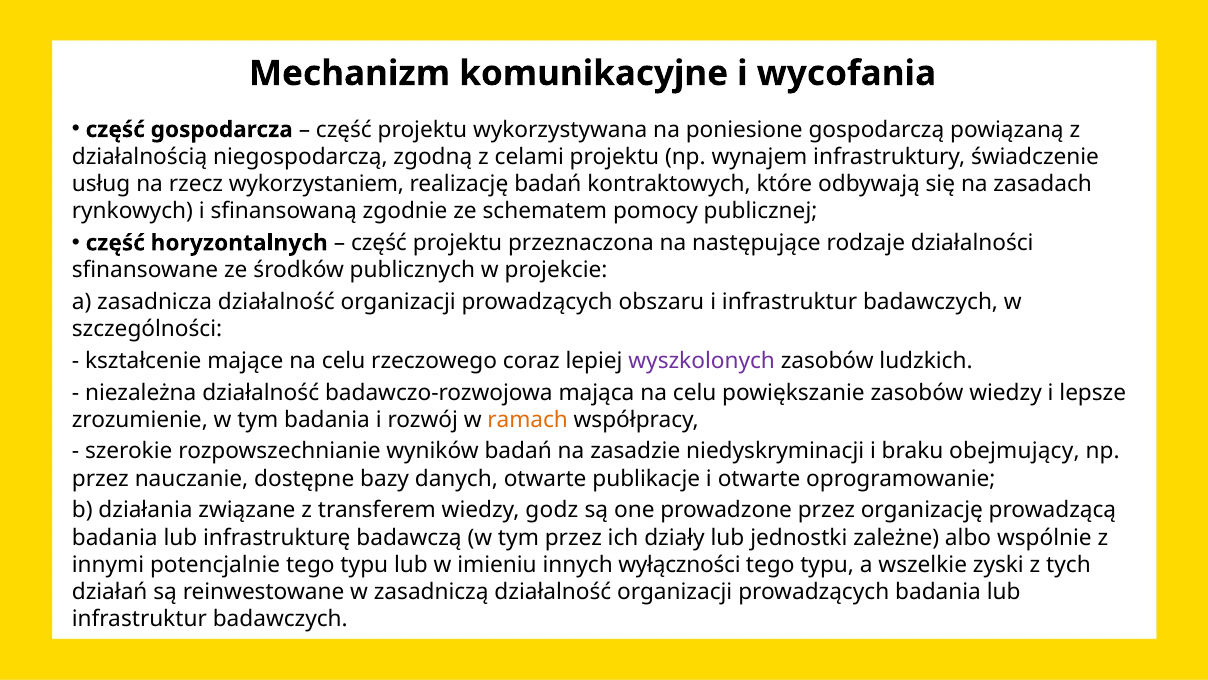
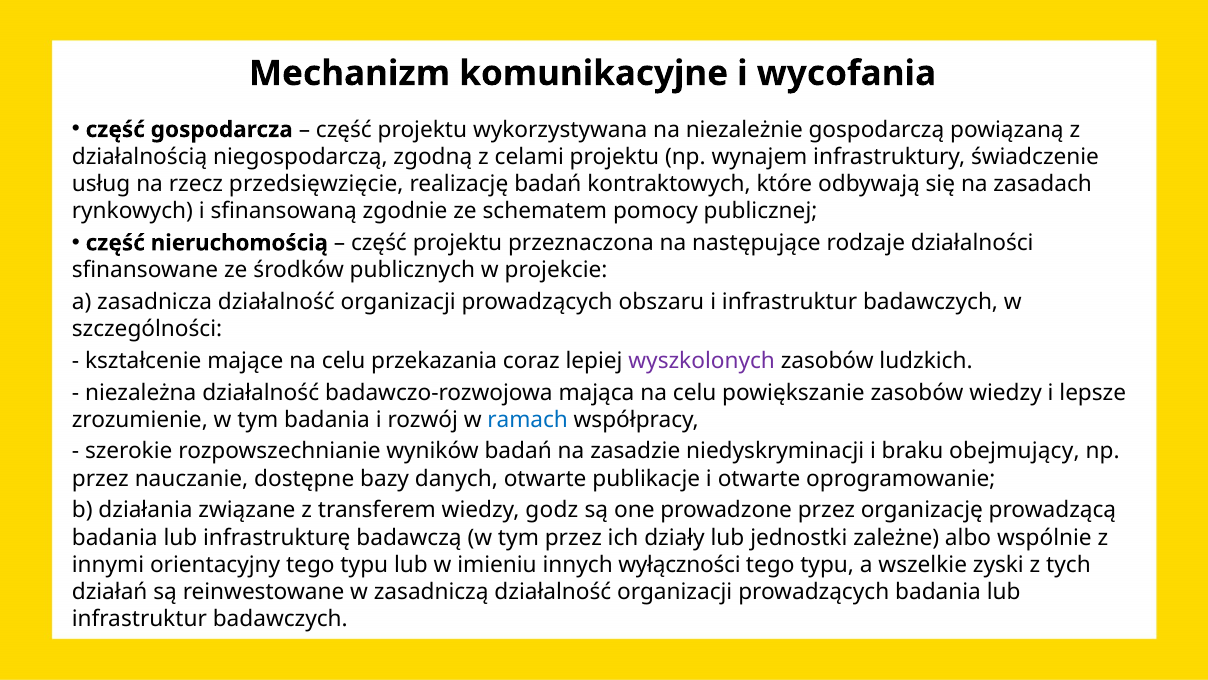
poniesione: poniesione -> niezależnie (744, 130)
wykorzystaniem: wykorzystaniem -> przedsięwzięcie (316, 184)
horyzontalnych: horyzontalnych -> nieruchomością (239, 243)
rzeczowego: rzeczowego -> przekazania (434, 361)
ramach colour: orange -> blue (528, 419)
potencjalnie: potencjalnie -> orientacyjny (215, 564)
